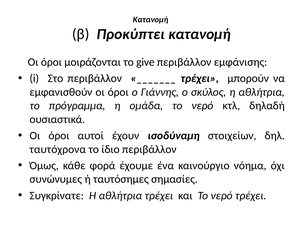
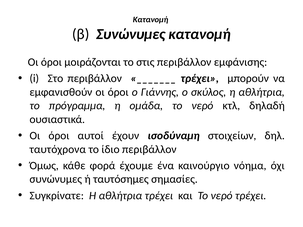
β Προκύπτει: Προκύπτει -> Συνώνυμες (131, 34)
give: give -> στις (145, 62)
